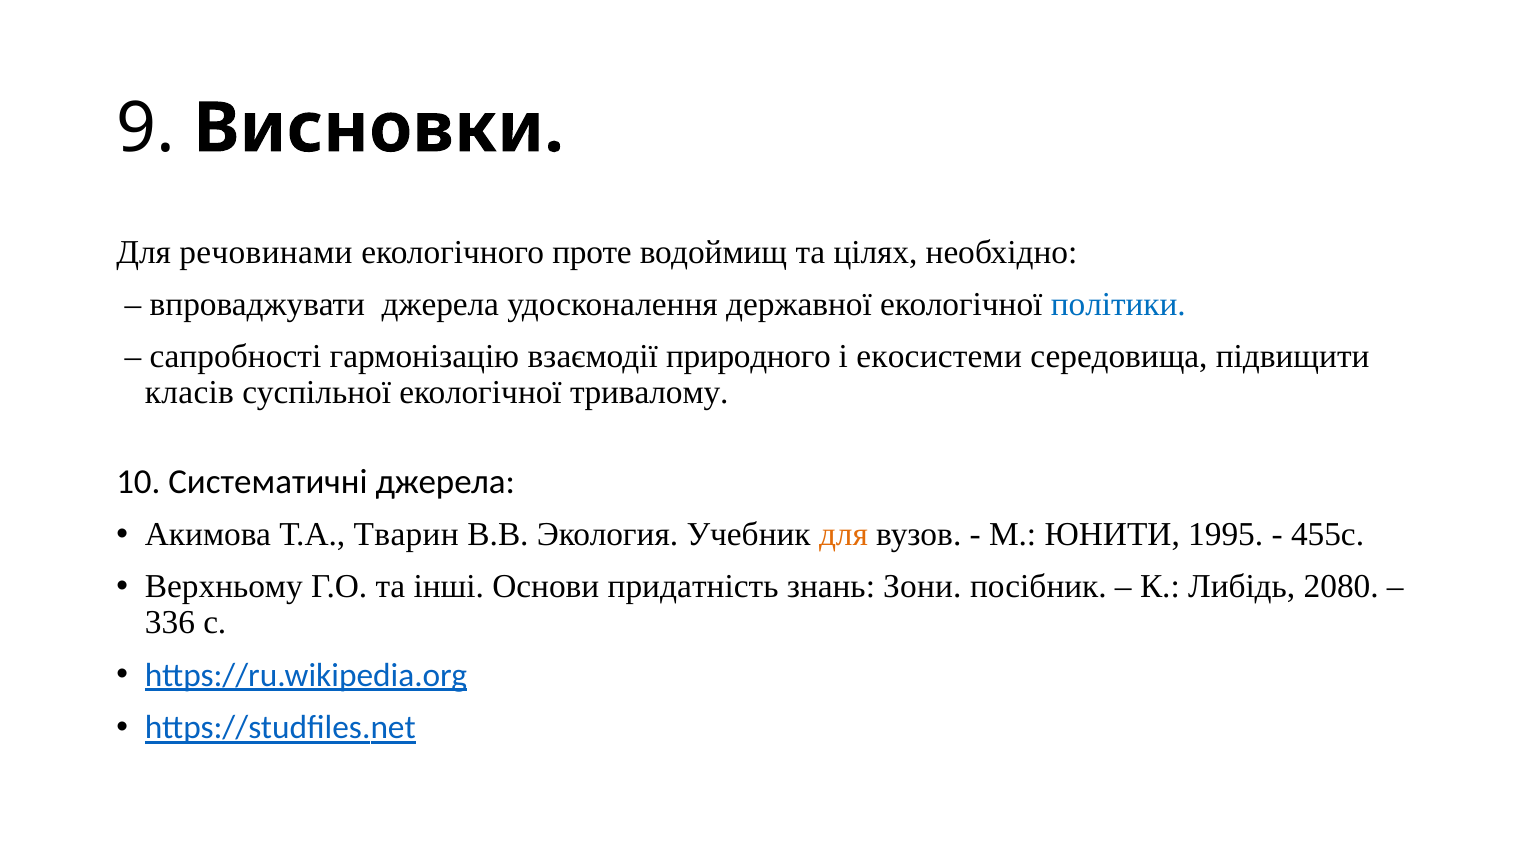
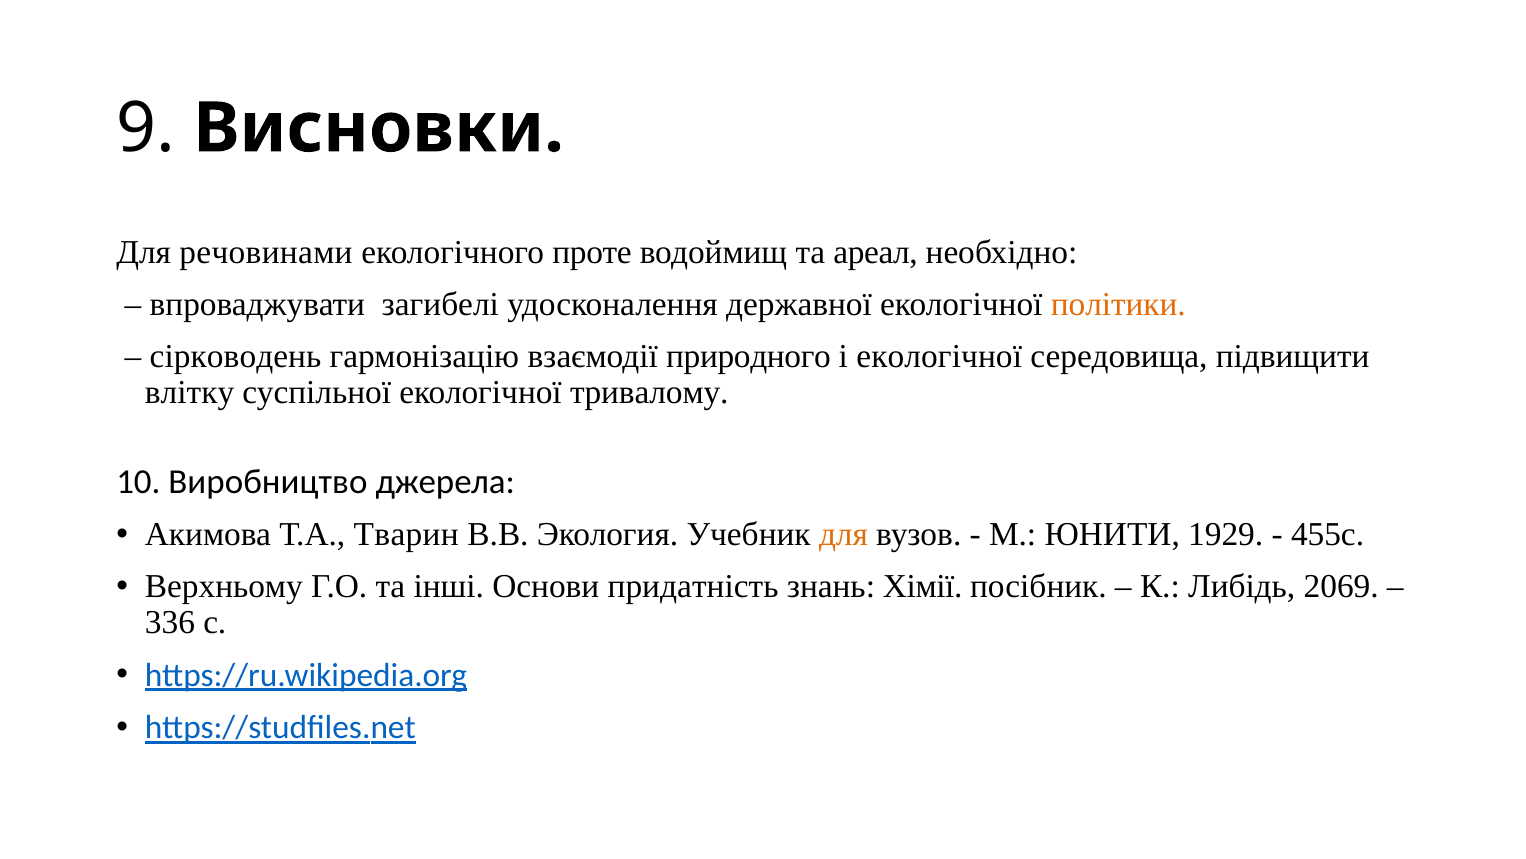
цілях: цілях -> ареал (876, 252)
впроваджувати джерела: джерела -> загибелі (440, 304)
політики colour: blue -> orange (1118, 304)
сапробності: сапробності -> сірководень (236, 356)
і екосистеми: екосистеми -> екологічної (939, 356)
класів: класів -> влітку (190, 392)
Систематичні: Систематичні -> Виробництво (268, 481)
1995: 1995 -> 1929 (1226, 534)
Зони: Зони -> Хімії (923, 586)
2080: 2080 -> 2069 (1341, 586)
